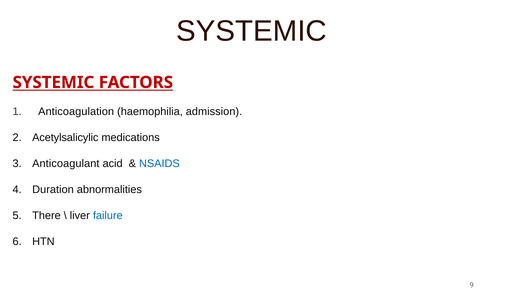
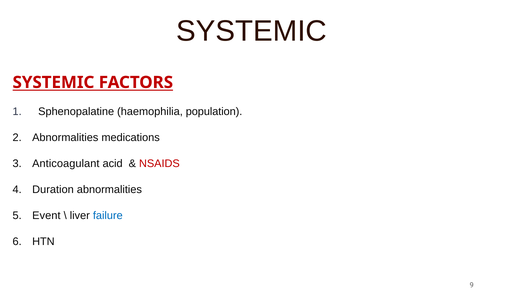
Anticoagulation: Anticoagulation -> Sphenopalatine (76, 112)
admission: admission -> population (214, 112)
Acetylsalicylic: Acetylsalicylic -> Abnormalities (65, 137)
NSAIDS colour: blue -> red (159, 163)
There: There -> Event (46, 215)
